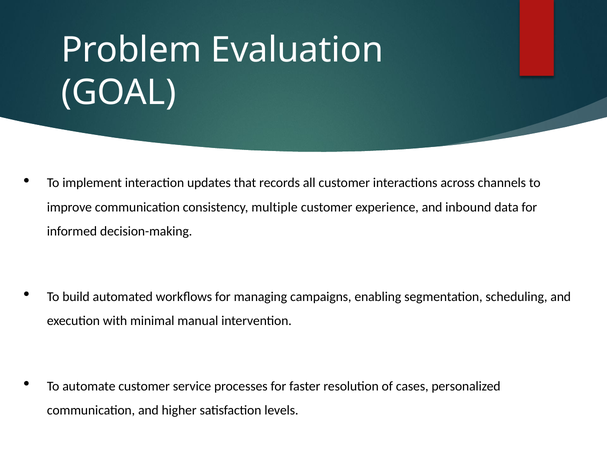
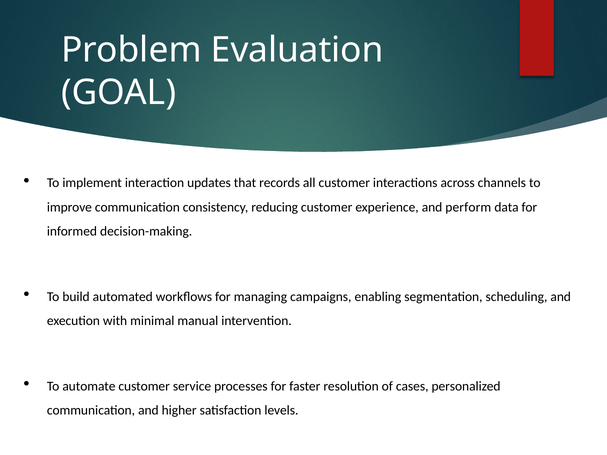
multiple: multiple -> reducing (275, 207)
inbound: inbound -> perform (468, 207)
